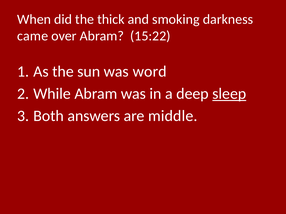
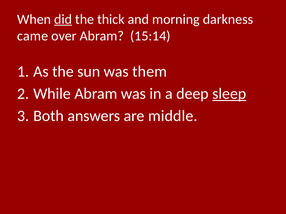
did underline: none -> present (63, 19)
smoking: smoking -> morning (176, 19)
15:22: 15:22 -> 15:14 (150, 36)
word: word -> them (150, 72)
